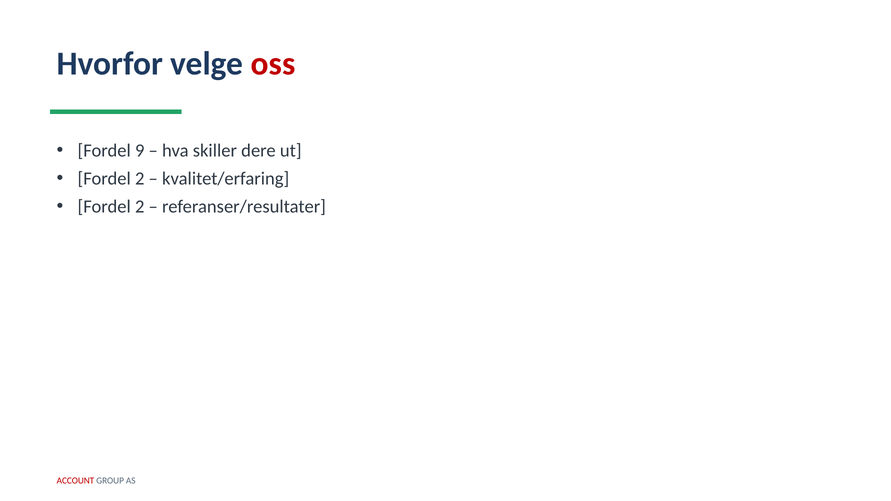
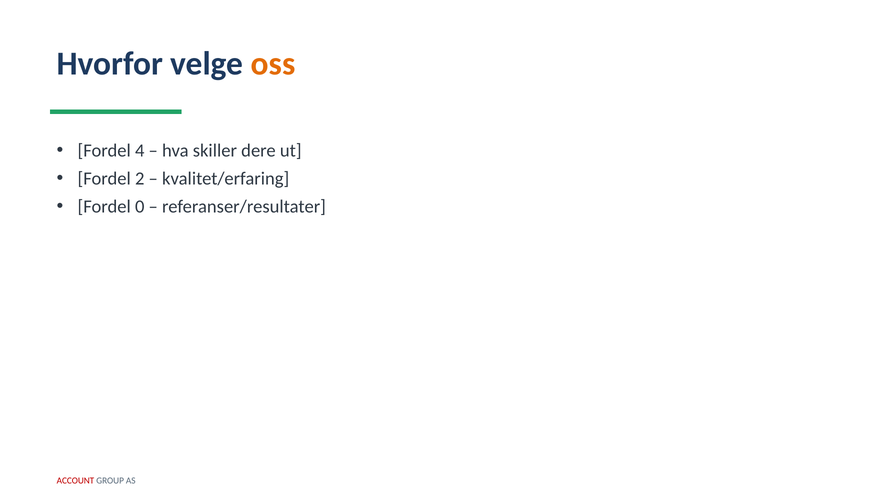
oss colour: red -> orange (273, 64)
9: 9 -> 4 (140, 151)
2: 2 -> 0 (140, 207)
